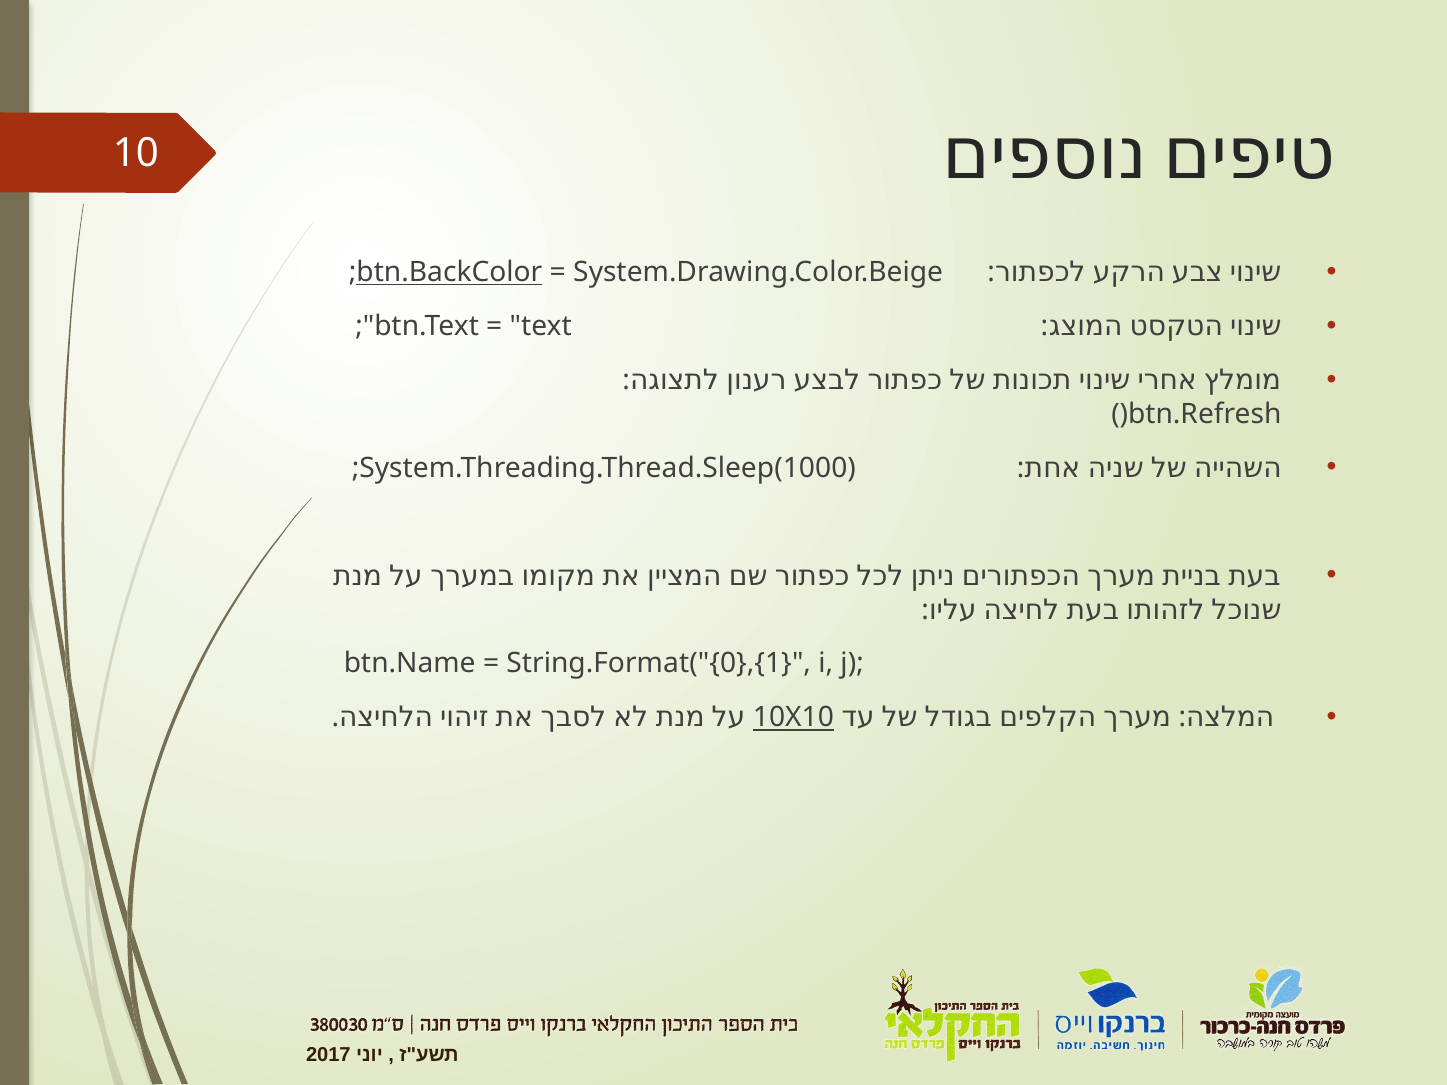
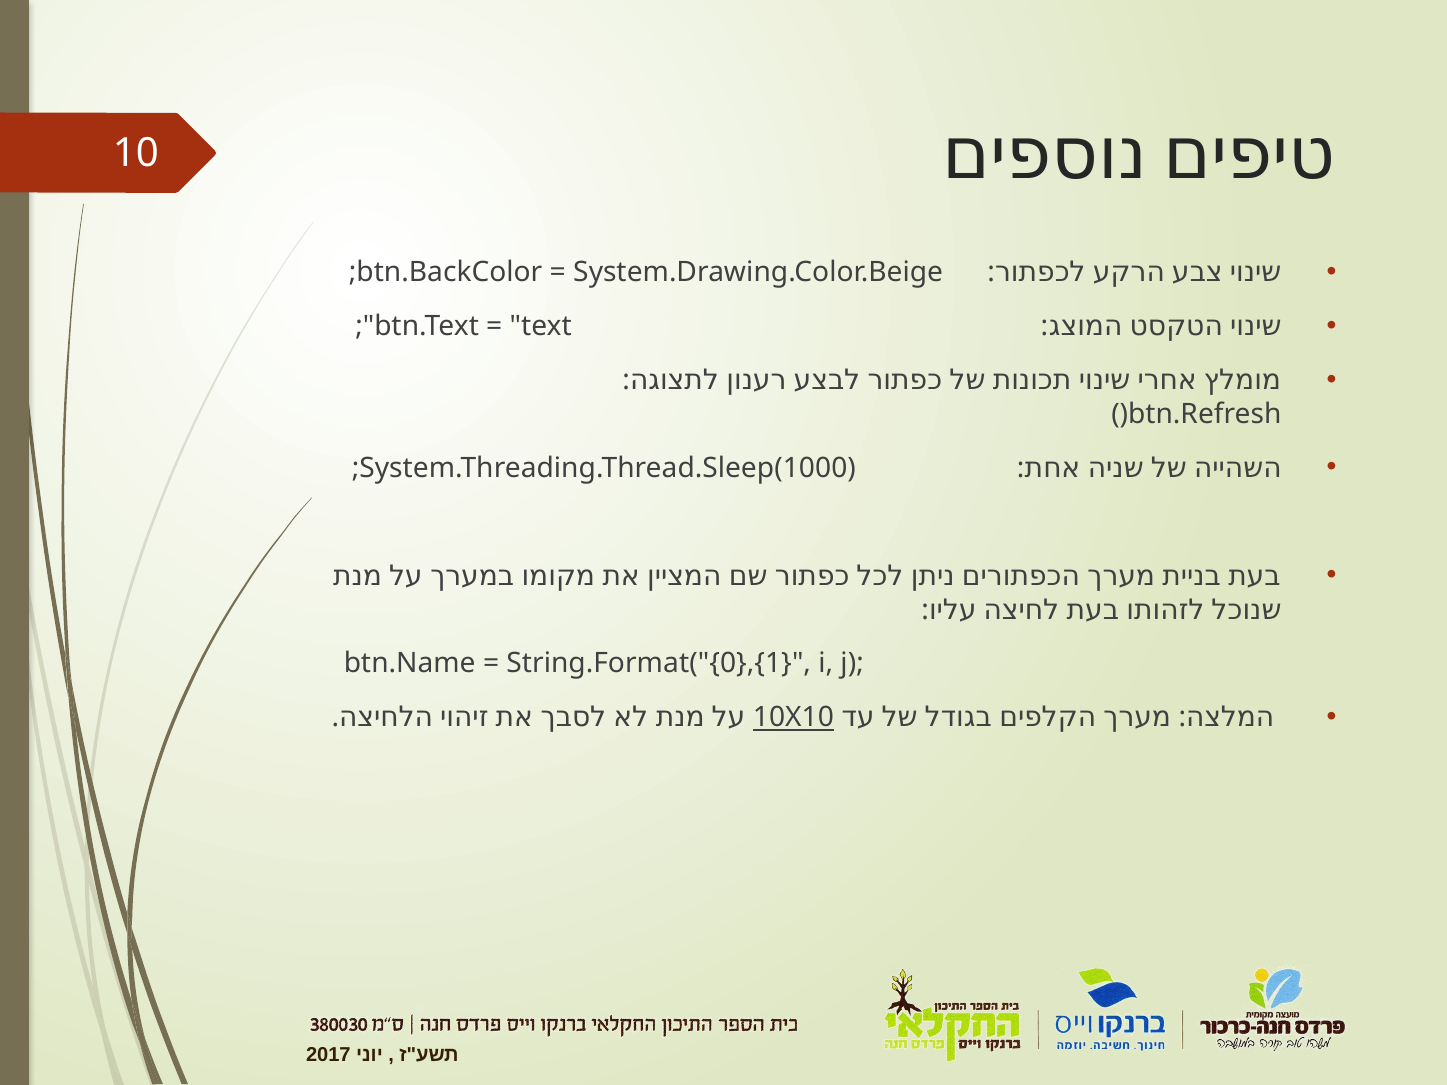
btn.BackColor underline: present -> none (449, 272)
